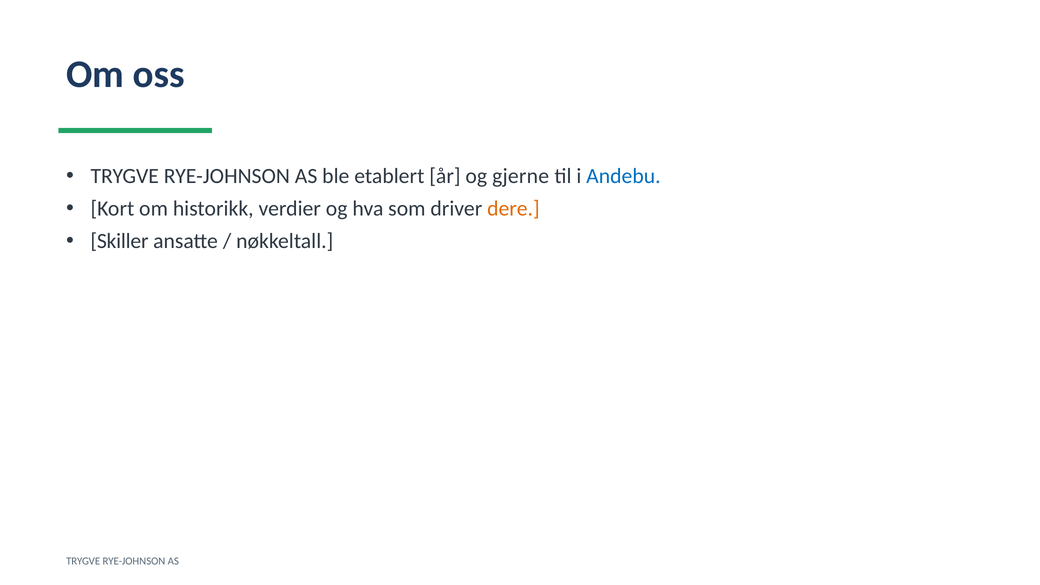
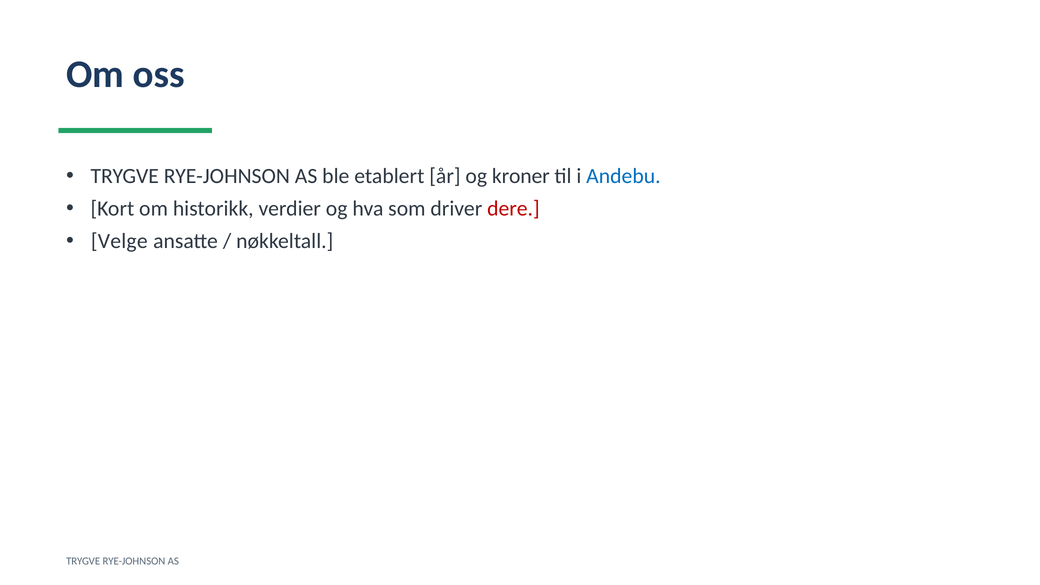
gjerne: gjerne -> kroner (521, 176)
dere colour: orange -> red (513, 209)
Skiller: Skiller -> Velge (119, 241)
